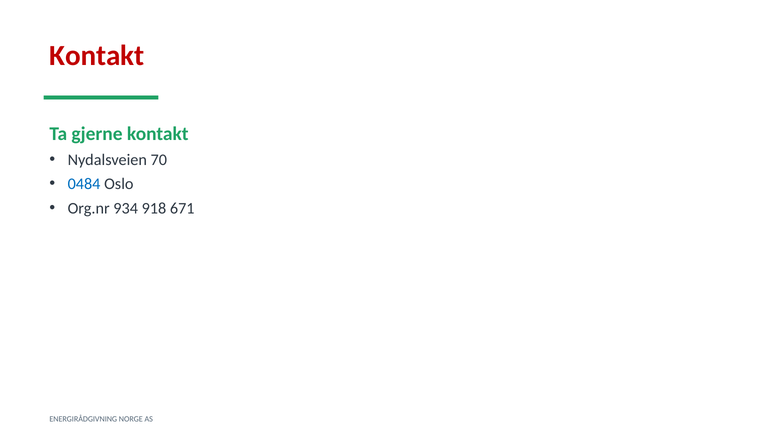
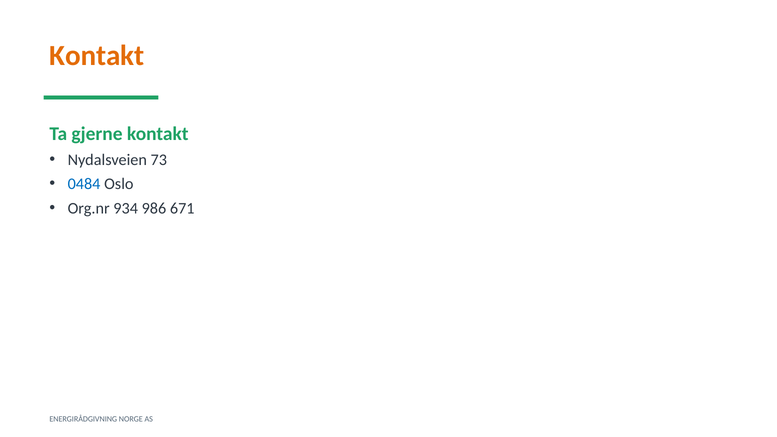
Kontakt colour: red -> orange (97, 55)
70: 70 -> 73 (159, 160)
918: 918 -> 986 (154, 208)
